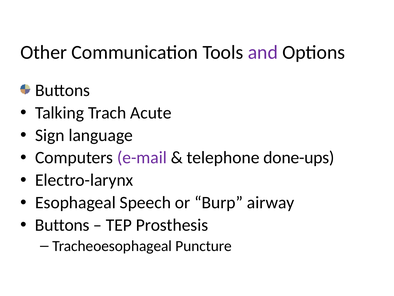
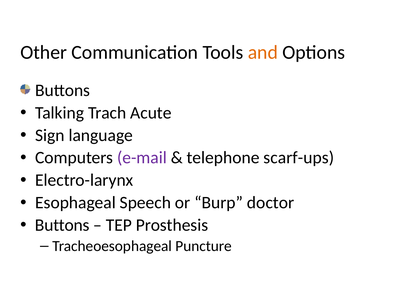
and colour: purple -> orange (263, 52)
done-ups: done-ups -> scarf-ups (299, 157)
airway: airway -> doctor (271, 202)
